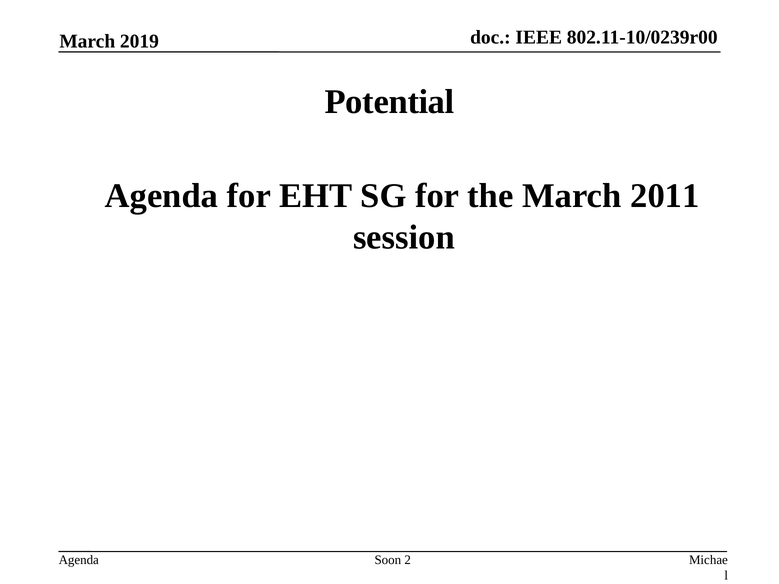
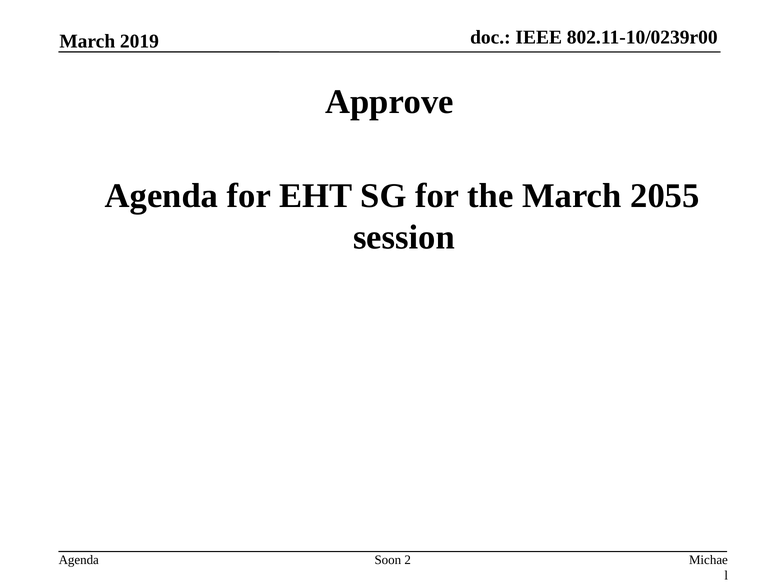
Potential: Potential -> Approve (389, 102)
2011: 2011 -> 2055 (665, 196)
